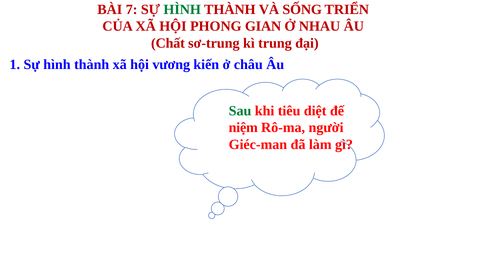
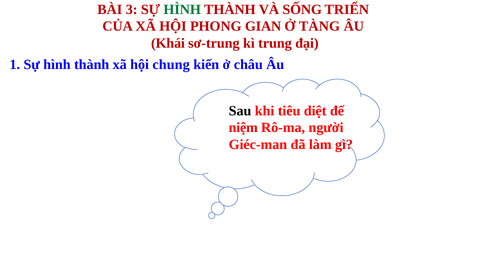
7: 7 -> 3 (132, 9)
NHAU: NHAU -> TÀNG (319, 26)
Chất: Chất -> Khái (168, 43)
vương: vương -> chung (171, 64)
Sau colour: green -> black (240, 111)
